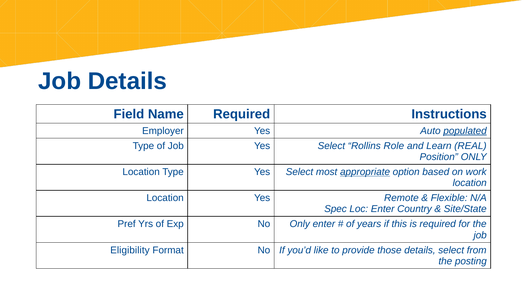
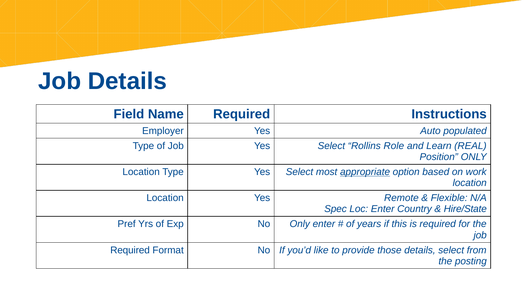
populated underline: present -> none (465, 131)
Site/State: Site/State -> Hire/State (465, 209)
Eligibility: Eligibility -> Required (130, 250)
